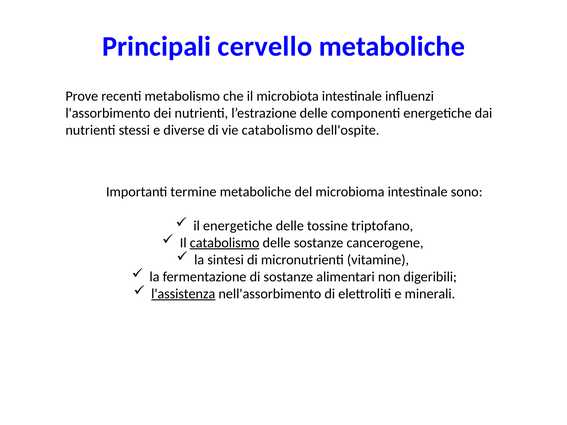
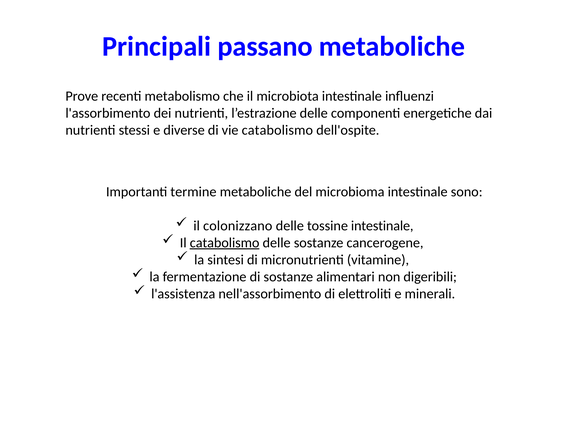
cervello: cervello -> passano (265, 47)
il energetiche: energetiche -> colonizzano (238, 226)
tossine triptofano: triptofano -> intestinale (382, 226)
l'assistenza underline: present -> none (183, 294)
